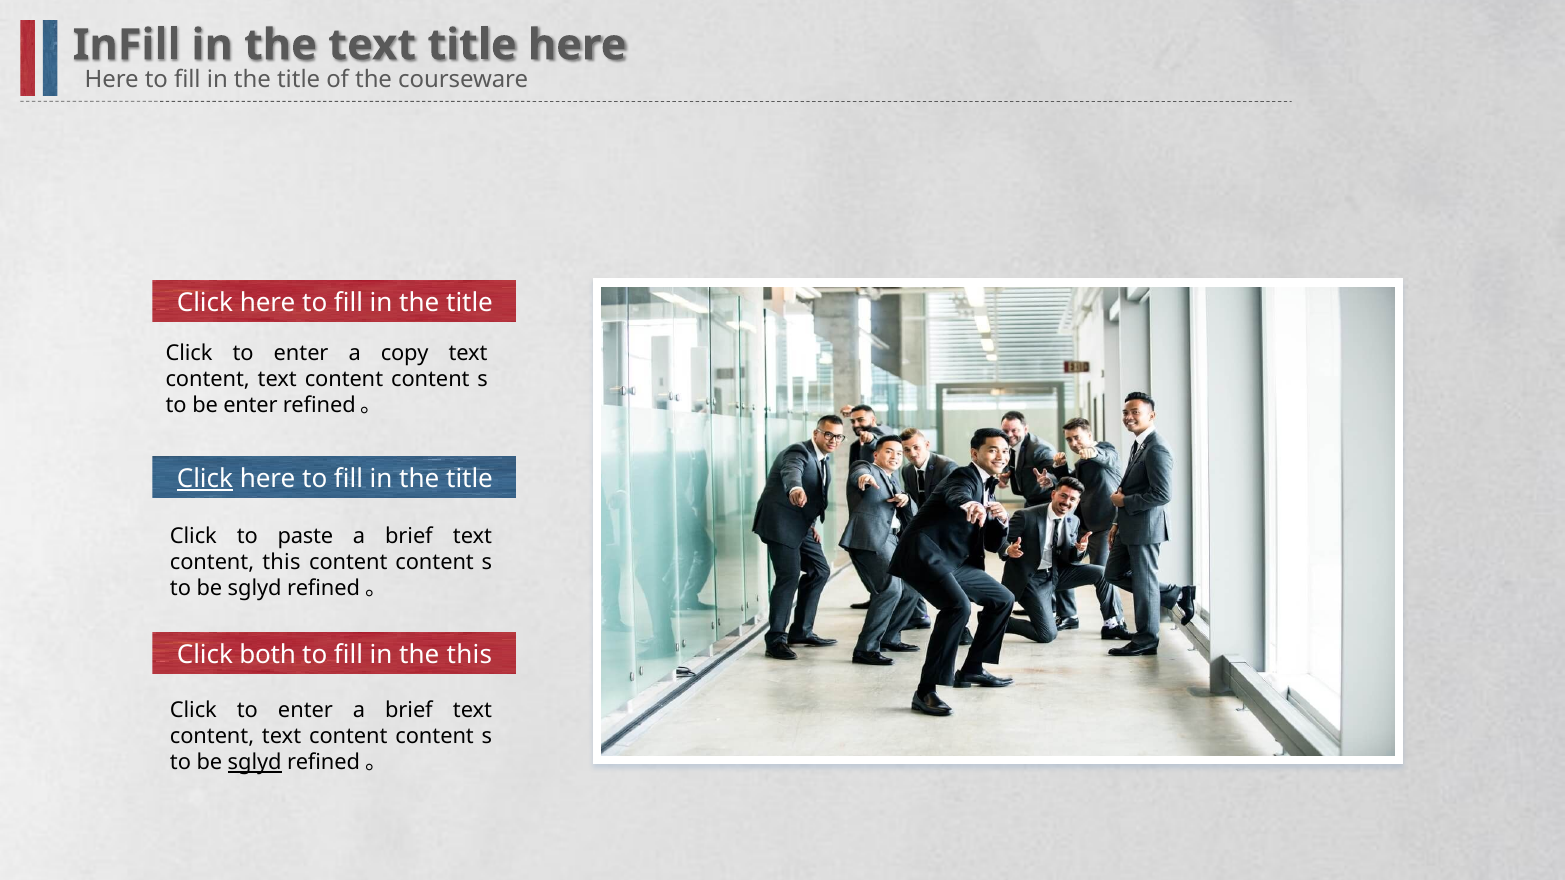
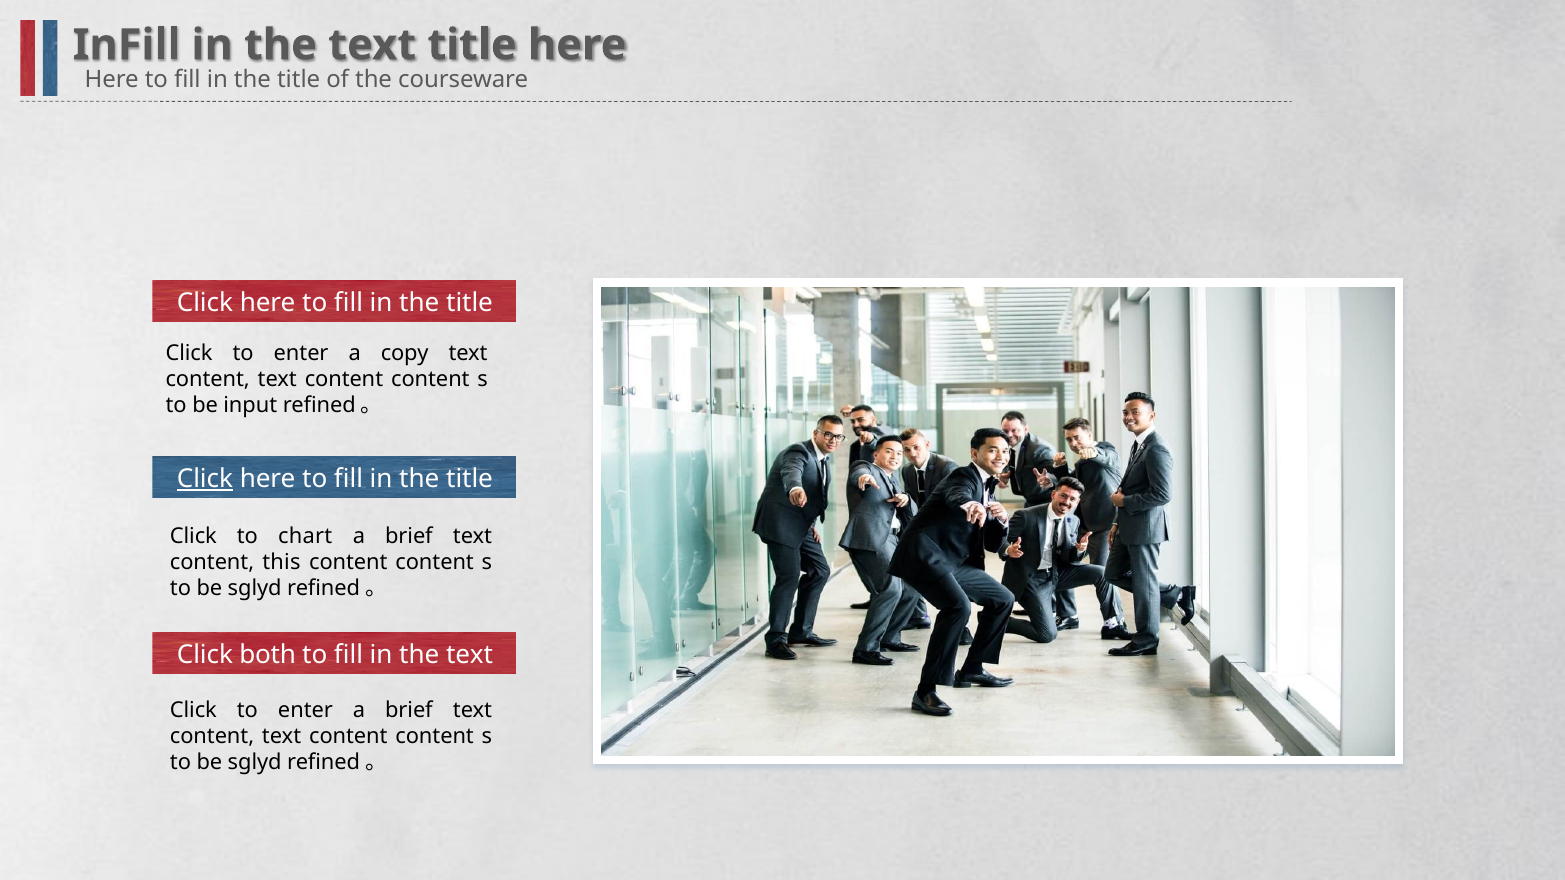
be enter: enter -> input (250, 405)
paste: paste -> chart (305, 536)
fill in the this: this -> text (470, 655)
sglyd underline: present -> none (255, 763)
